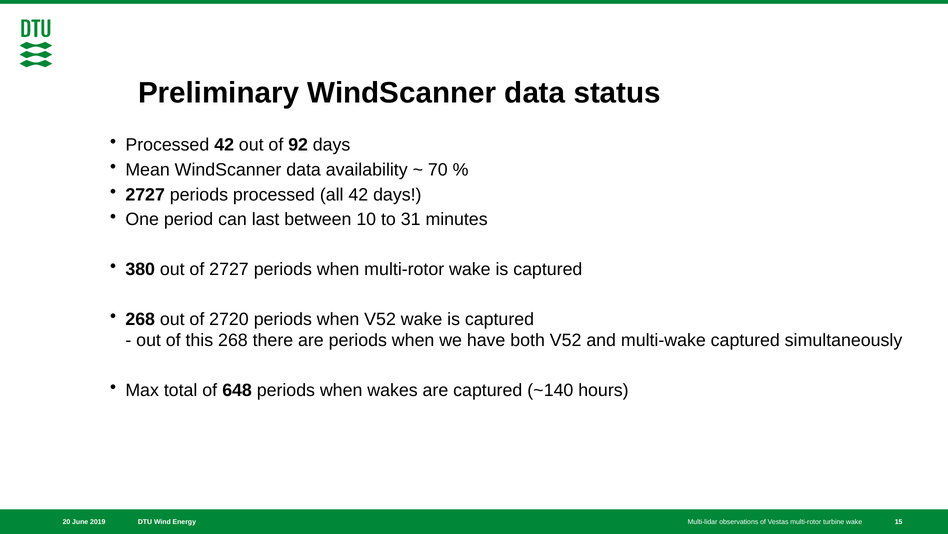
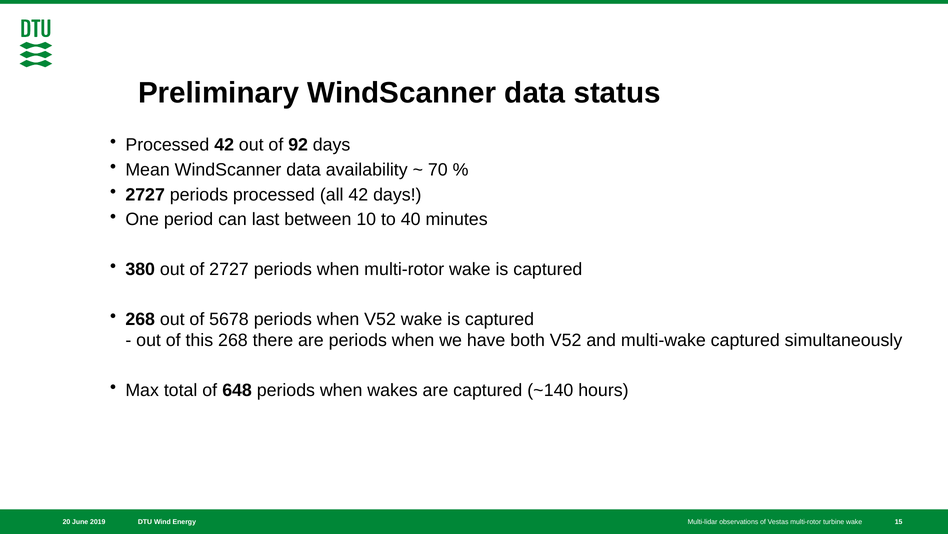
31: 31 -> 40 (411, 219)
2720: 2720 -> 5678 (229, 319)
